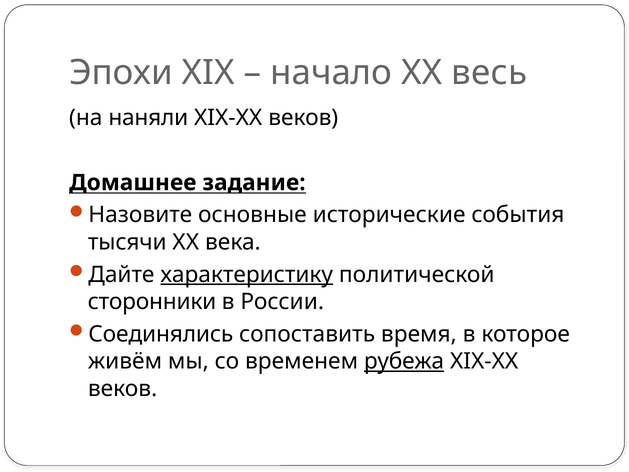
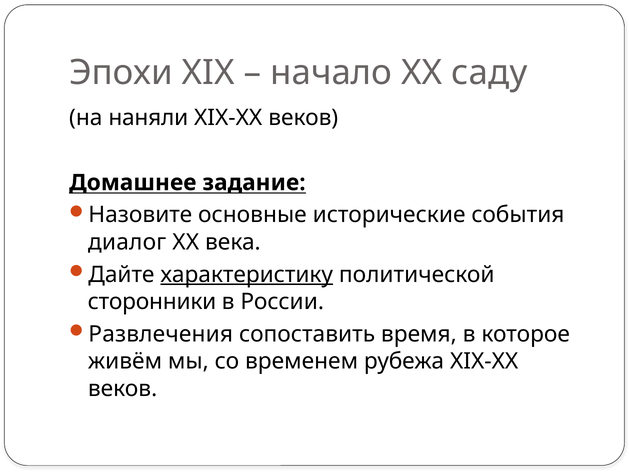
весь: весь -> саду (489, 73)
тысячи: тысячи -> диалог (127, 242)
Соединялись: Соединялись -> Развлечения (161, 334)
рубежа underline: present -> none (404, 361)
